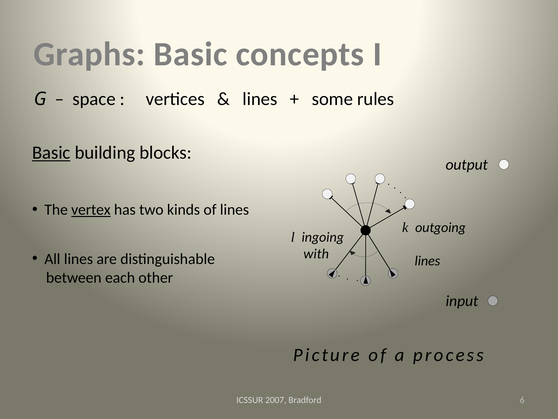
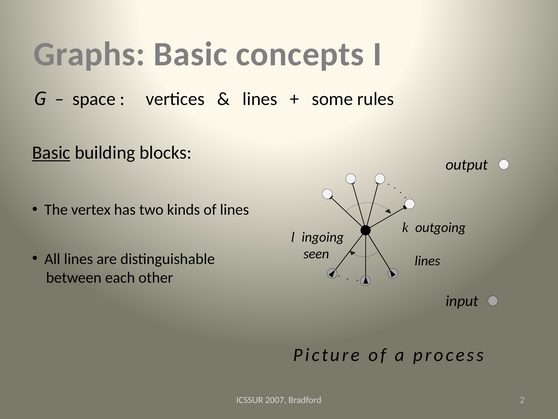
vertex underline: present -> none (91, 210)
with: with -> seen (316, 254)
6: 6 -> 2 (522, 400)
